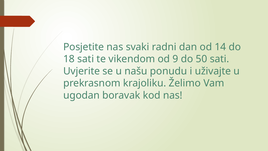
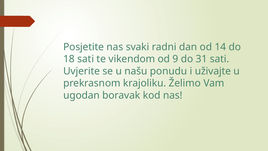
50: 50 -> 31 (202, 59)
